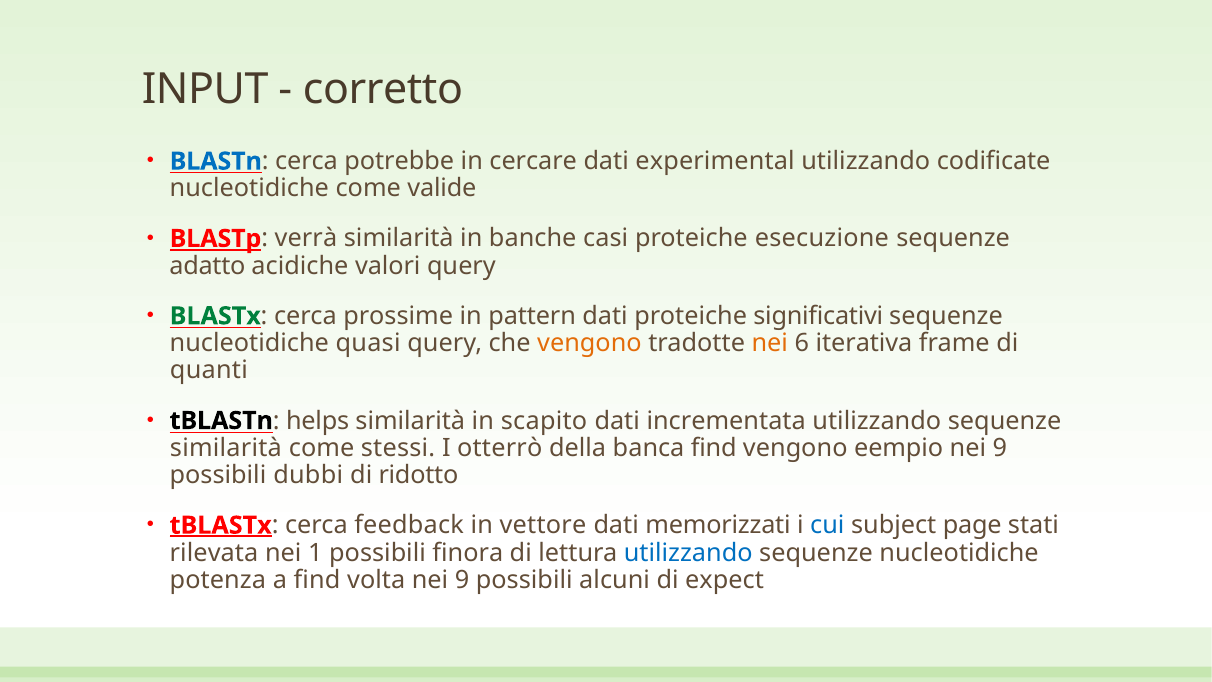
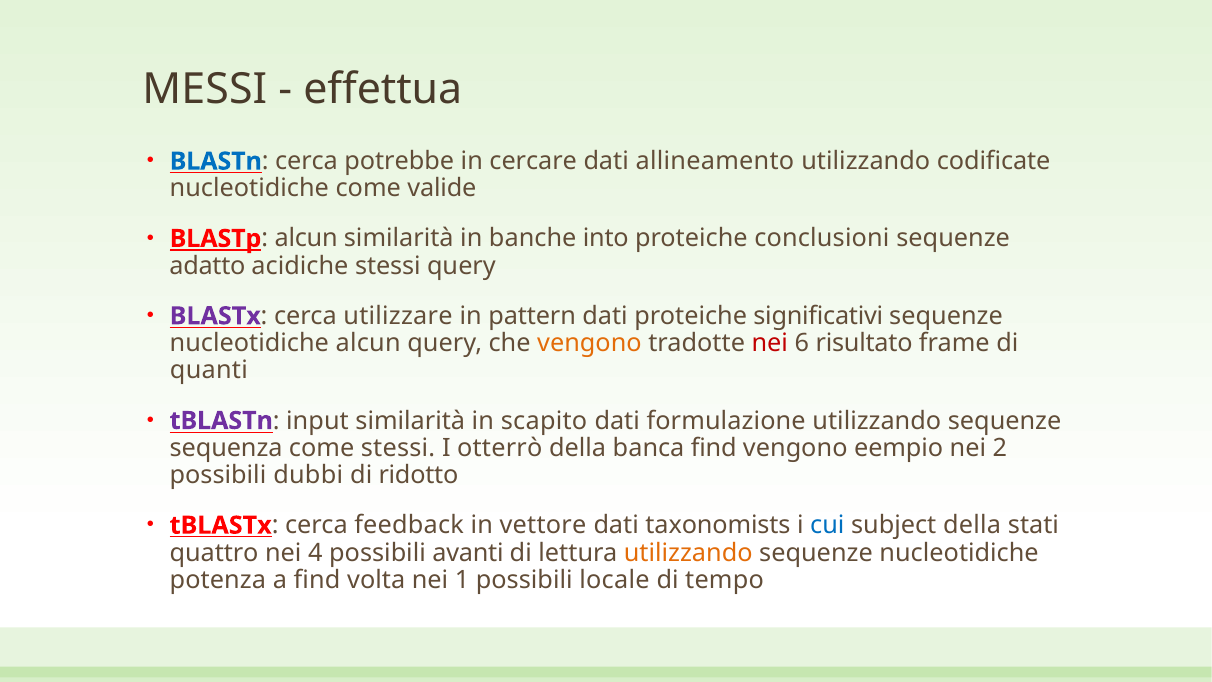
INPUT: INPUT -> MESSI (205, 90)
corretto: corretto -> effettua (383, 90)
experimental: experimental -> allineamento (715, 161)
verrà: verrà -> alcun (306, 239)
casi: casi -> into (606, 239)
esecuzione: esecuzione -> conclusioni (822, 239)
acidiche valori: valori -> stessi (388, 266)
BLASTx colour: green -> purple (215, 316)
prossime: prossime -> utilizzare (398, 316)
nucleotidiche quasi: quasi -> alcun (368, 343)
nei colour: orange -> red (770, 343)
iterativa: iterativa -> risultato (864, 343)
tBLASTn colour: black -> purple (221, 421)
helps: helps -> input (317, 421)
incrementata: incrementata -> formulazione (726, 421)
similarità: similarità -> sequenza (226, 448)
9: 9 -> 2 (1000, 448)
tBLASTx underline: present -> none (221, 525)
memorizzati: memorizzati -> taxonomists (718, 525)
subject page: page -> della (972, 525)
rilevata: rilevata -> quattro (214, 552)
1: 1 -> 4 (315, 552)
finora: finora -> avanti (468, 552)
utilizzando colour: blue -> orange (688, 552)
volta nei 9: 9 -> 1 (462, 580)
alcuni: alcuni -> locale (615, 580)
expect: expect -> tempo (725, 580)
